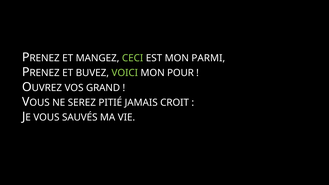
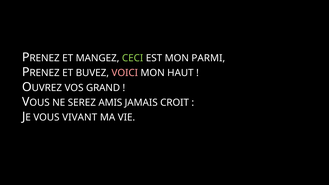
VOICI colour: light green -> pink (125, 73)
POUR: POUR -> HAUT (180, 73)
PITIÉ: PITIÉ -> AMIS (110, 103)
SAUVÉS: SAUVÉS -> VIVANT (80, 117)
